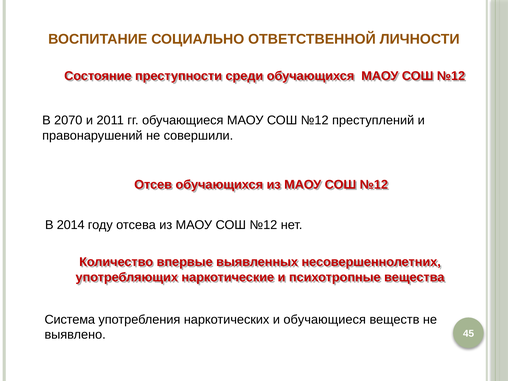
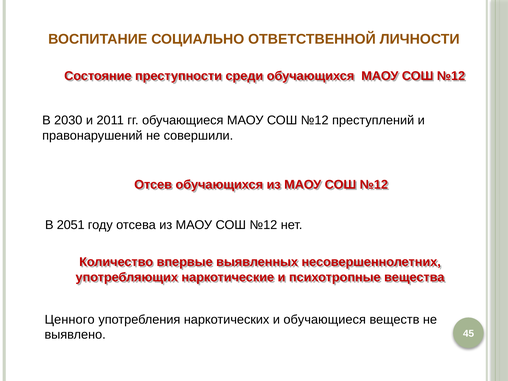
2070: 2070 -> 2030 (68, 120)
2014: 2014 -> 2051 (71, 225)
Система: Система -> Ценного (70, 319)
